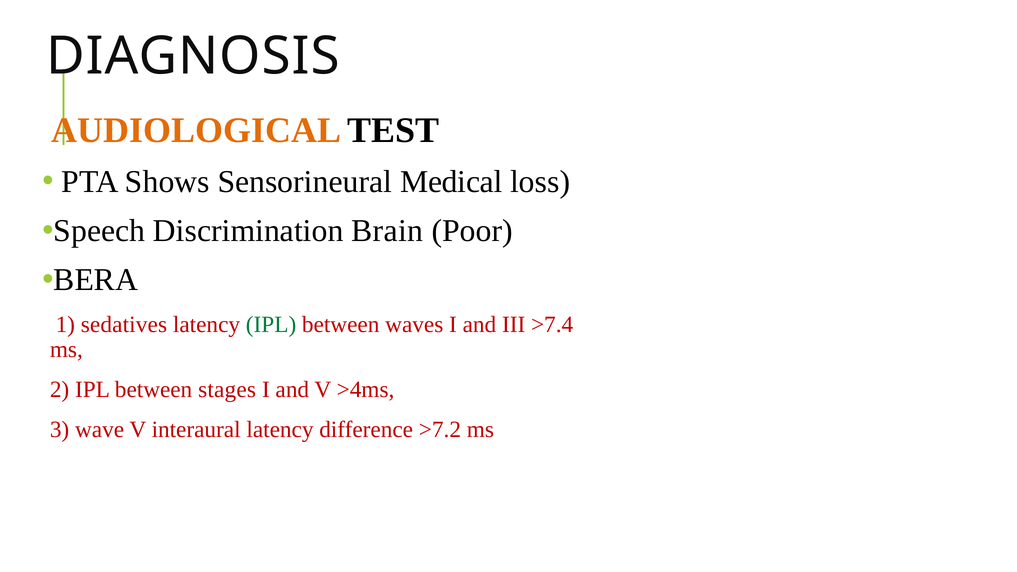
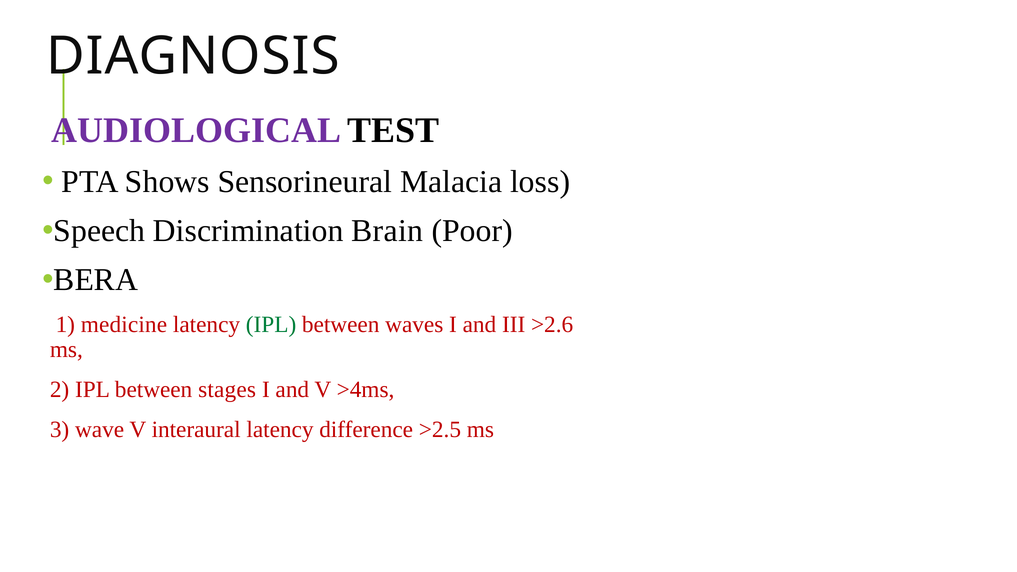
AUDIOLOGICAL colour: orange -> purple (196, 130)
Medical: Medical -> Malacia (451, 182)
sedatives: sedatives -> medicine (124, 325)
>7.4: >7.4 -> >2.6 (552, 325)
>7.2: >7.2 -> >2.5 (440, 430)
